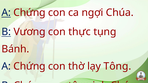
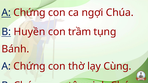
Vương: Vương -> Huyền (29, 32)
thực: thực -> trầm (80, 32)
Tông: Tông -> Cùng (117, 66)
